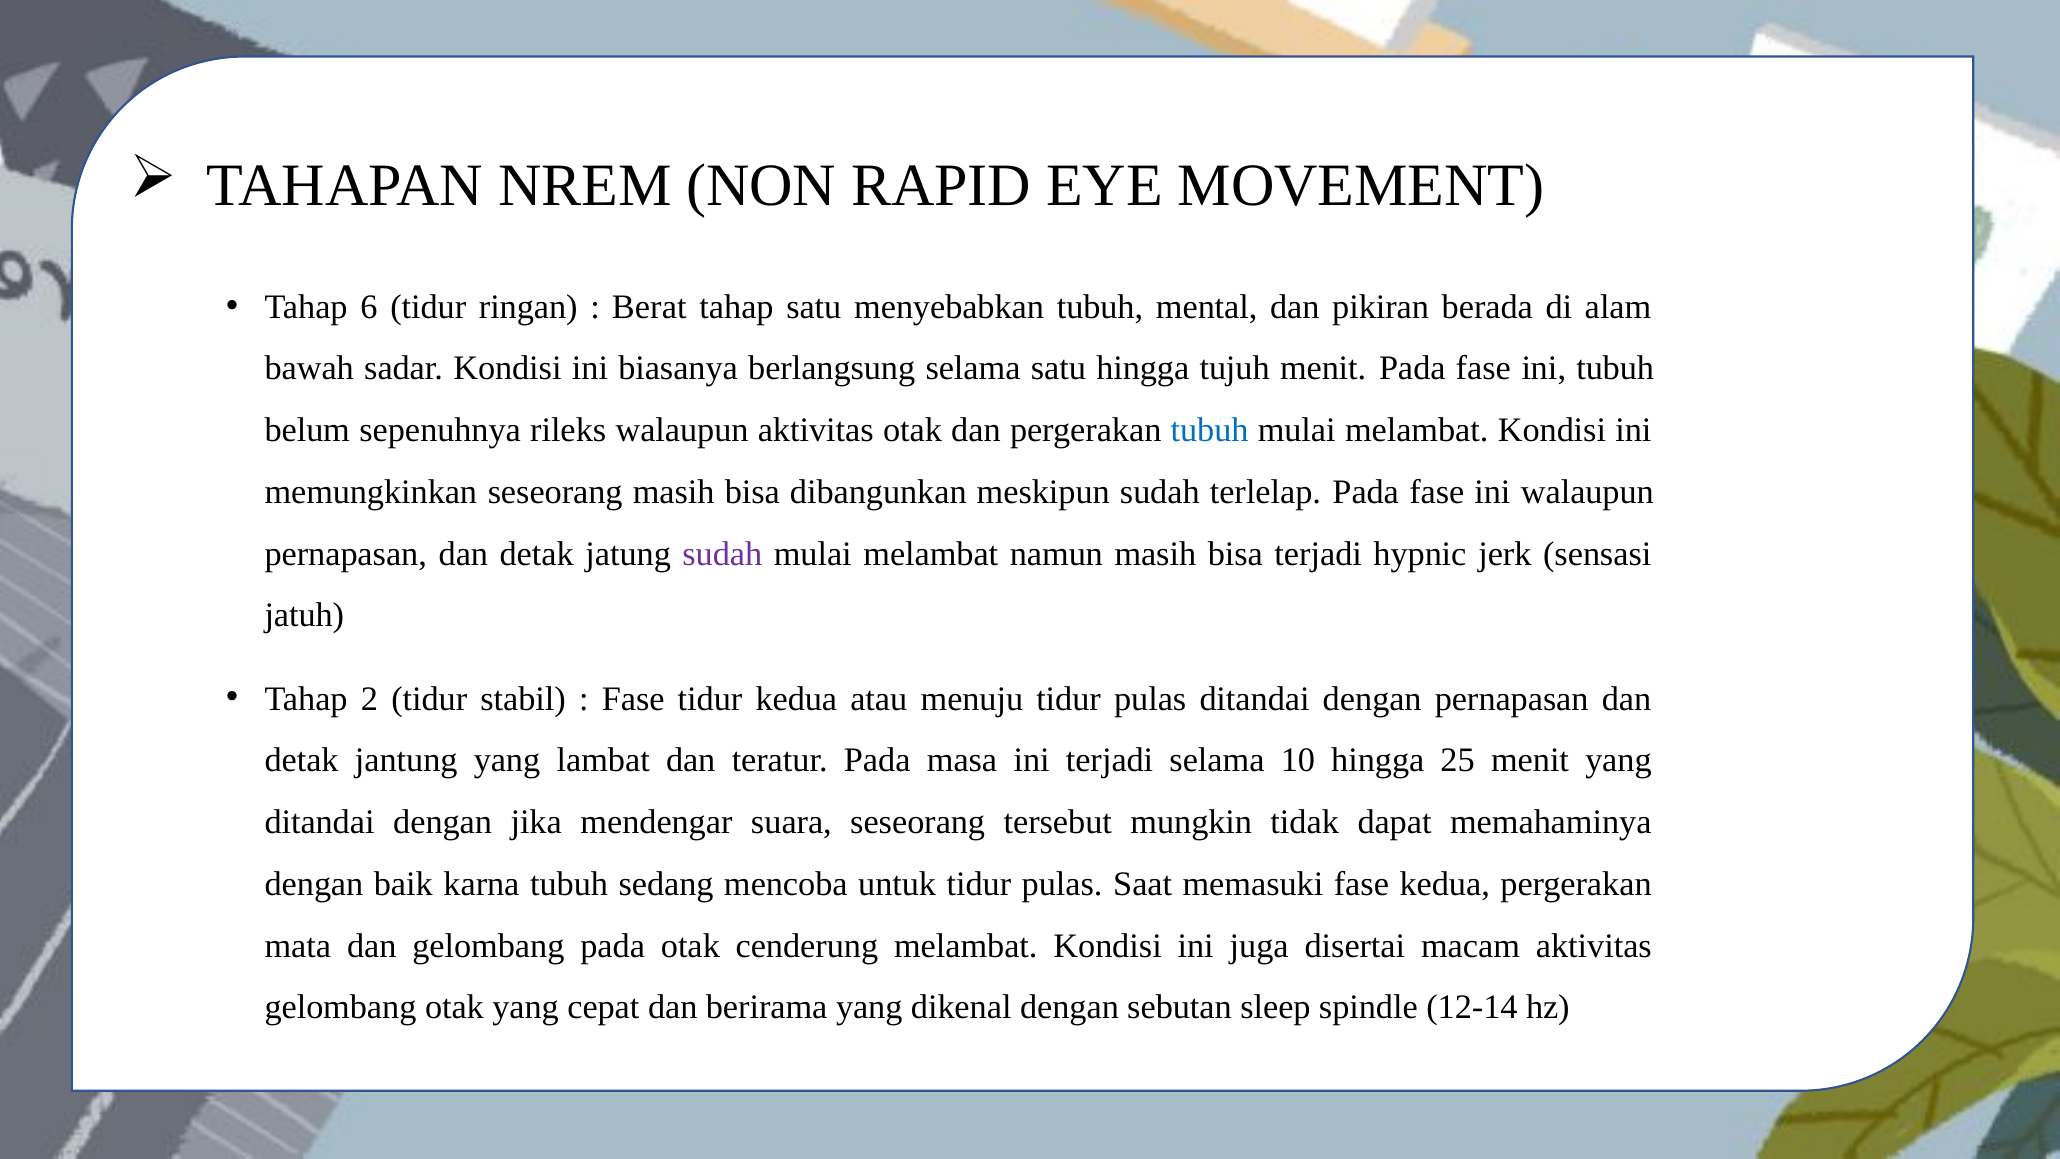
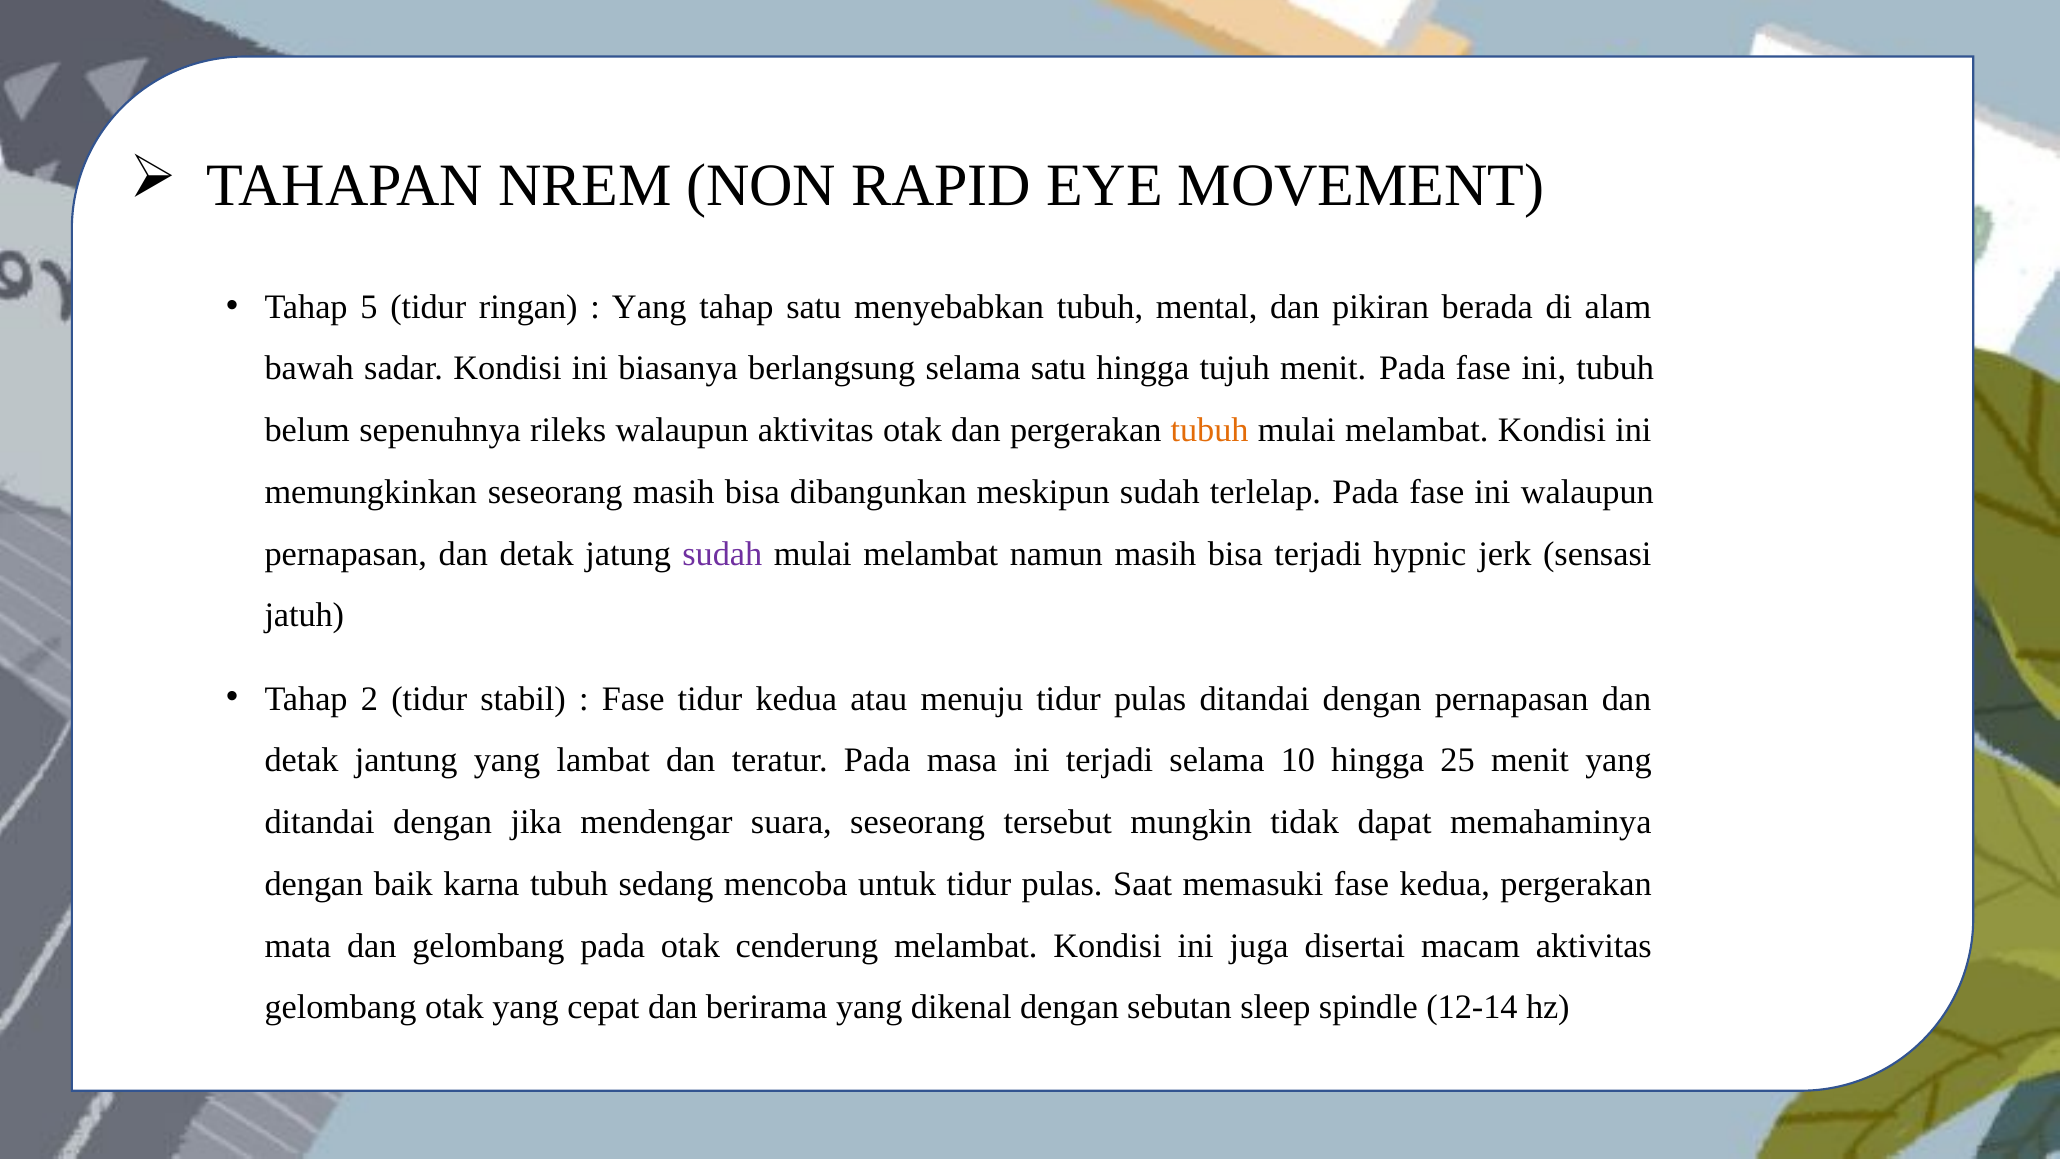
6: 6 -> 5 (369, 307)
Berat: Berat -> Yang (649, 307)
tubuh colour: blue -> orange (1210, 430)
